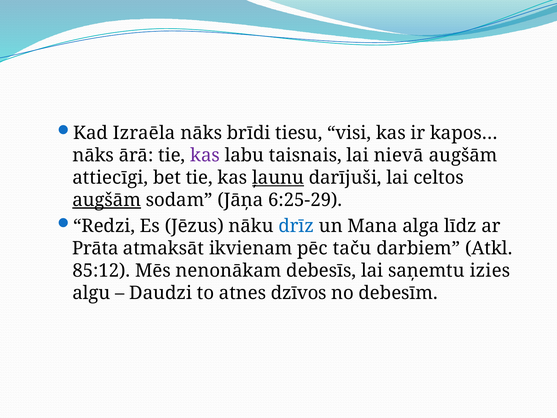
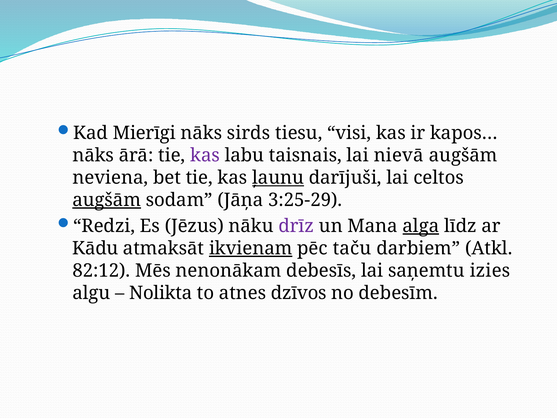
Izraēla: Izraēla -> Mierīgi (144, 133)
brīdi: brīdi -> sirds (249, 133)
attiecīgi: attiecīgi -> neviena (110, 178)
6:25-29: 6:25-29 -> 3:25-29 (305, 200)
drīz colour: blue -> purple (296, 226)
alga underline: none -> present (421, 226)
Prāta: Prāta -> Kādu (95, 248)
ikvienam underline: none -> present (251, 248)
85:12: 85:12 -> 82:12 (101, 270)
Daudzi: Daudzi -> Nolikta (161, 293)
